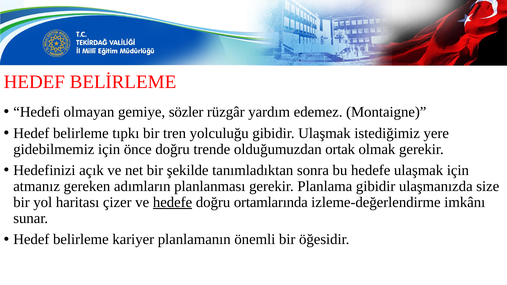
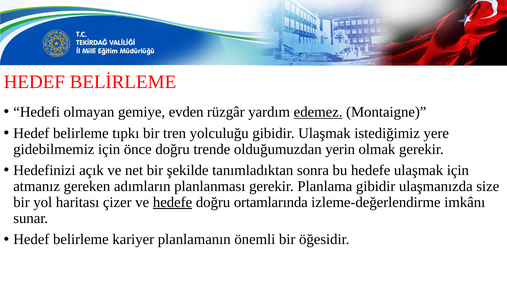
sözler: sözler -> evden (186, 112)
edemez underline: none -> present (318, 112)
ortak: ortak -> yerin (340, 149)
